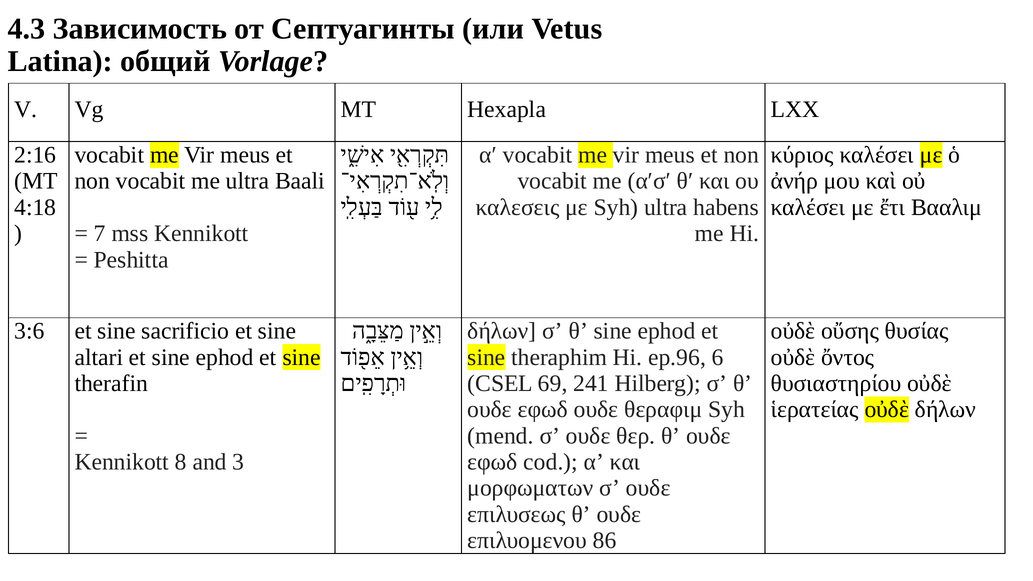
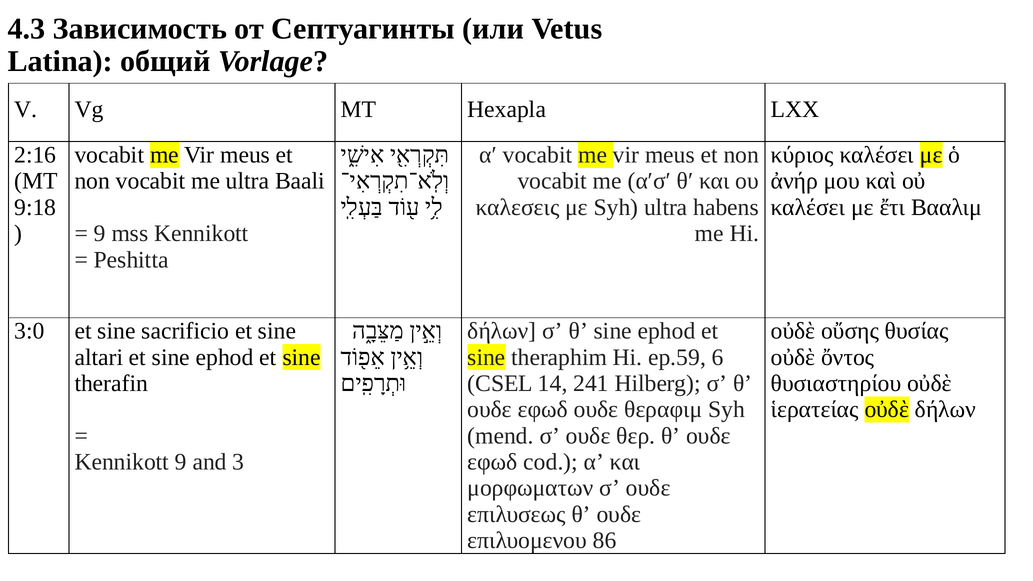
4:18: 4:18 -> 9:18 (35, 207)
7: 7 -> 9 (100, 234)
3:6: 3:6 -> 3:0 (29, 331)
ep.96: ep.96 -> ep.59 (677, 357)
69: 69 -> 14 (553, 383)
Kennikott 8: 8 -> 9 (181, 462)
